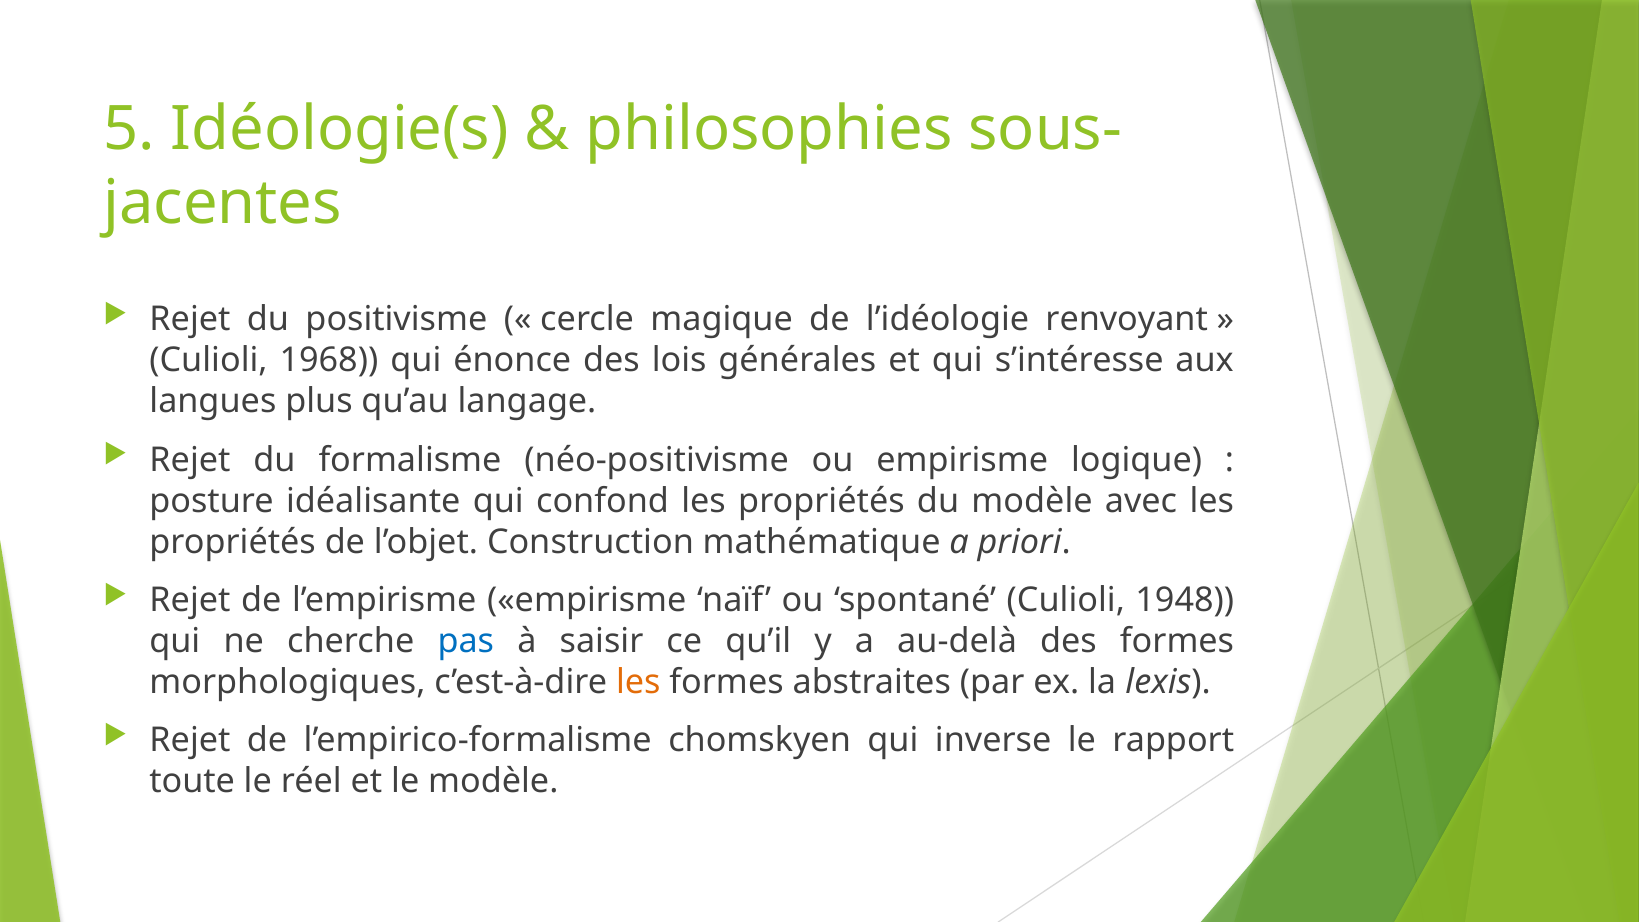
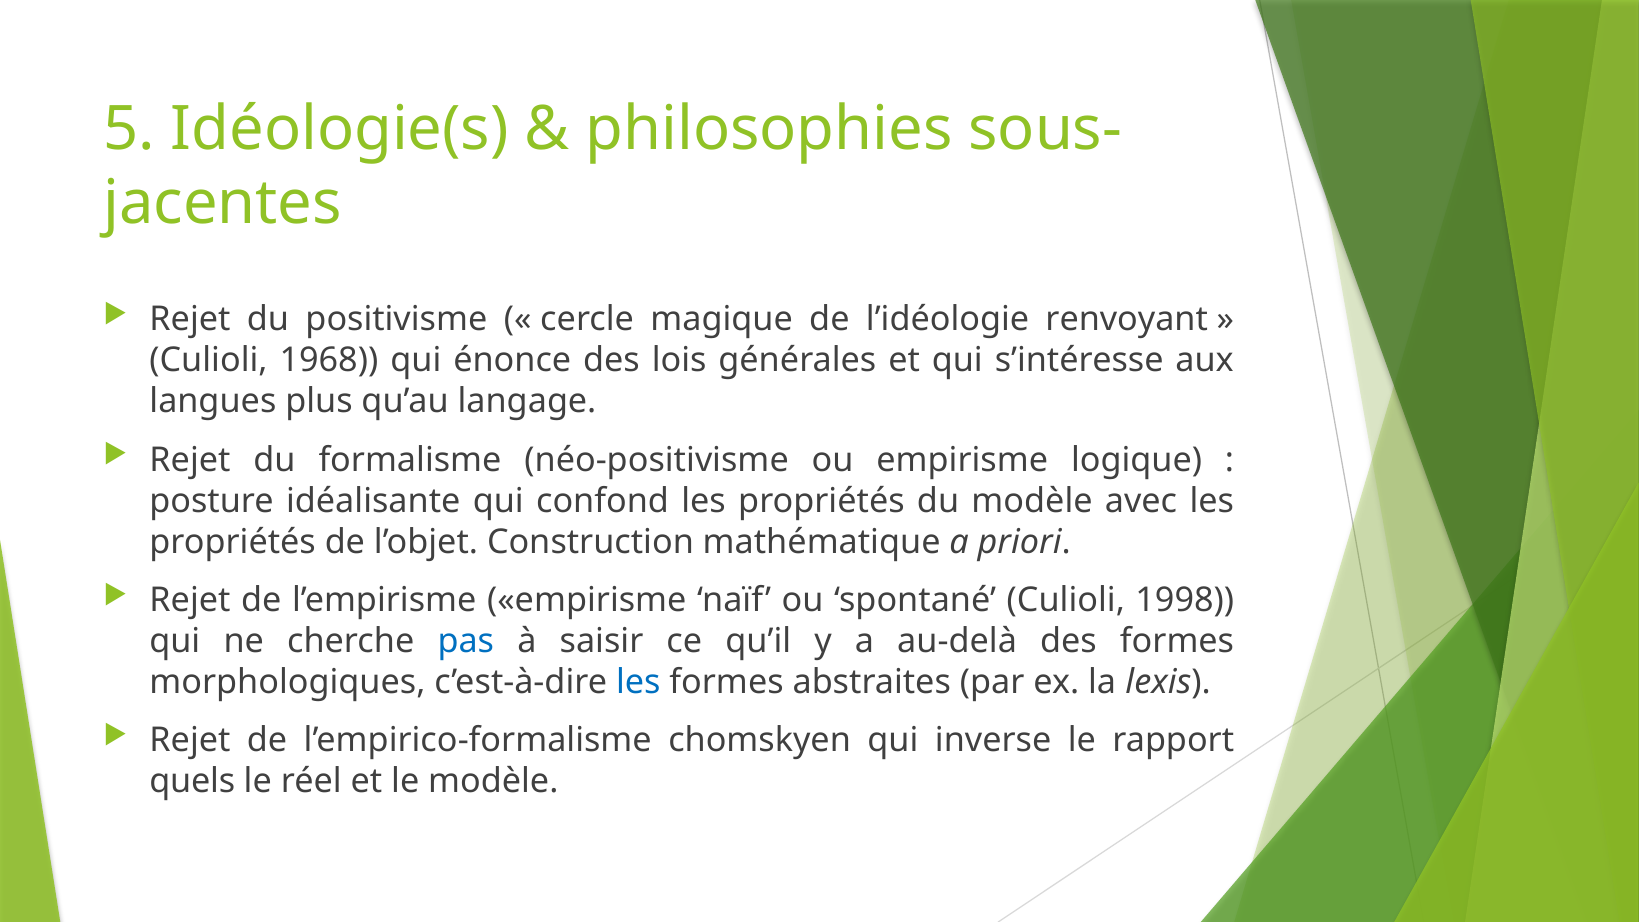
1948: 1948 -> 1998 (1185, 600)
les colour: orange -> blue (638, 682)
toute: toute -> quels (192, 781)
